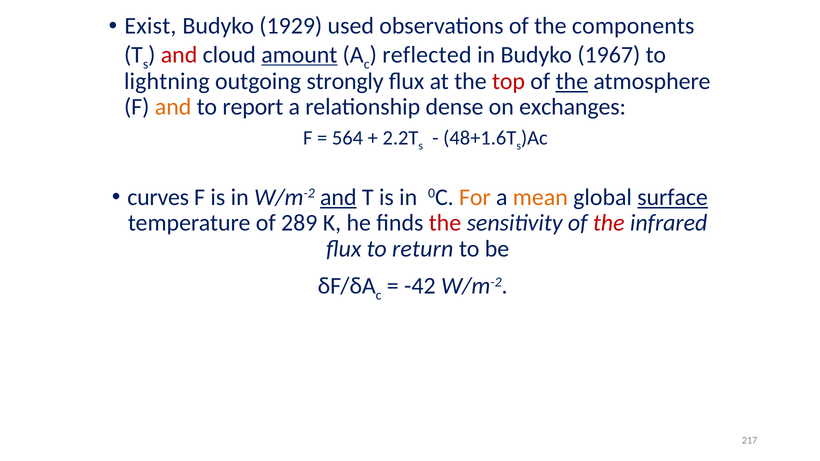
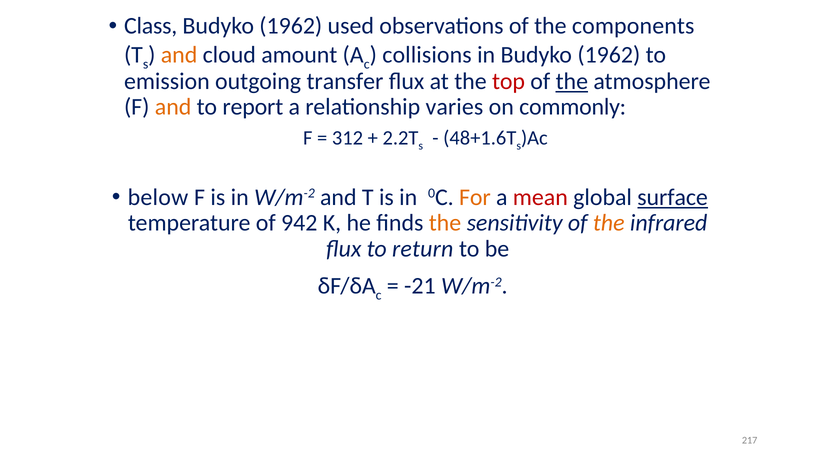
Exist: Exist -> Class (151, 26)
1929: 1929 -> 1962 (291, 26)
and colour: red -> orange (179, 55)
amount underline: present -> none (299, 55)
reflected: reflected -> collisions (427, 55)
in Budyko 1967: 1967 -> 1962 (609, 55)
lightning: lightning -> emission (167, 81)
strongly: strongly -> transfer (345, 81)
dense: dense -> varies (454, 107)
exchanges: exchanges -> commonly (573, 107)
564: 564 -> 312 (347, 138)
curves: curves -> below (158, 197)
and underline: present -> none (338, 197)
mean colour: orange -> red (540, 197)
289: 289 -> 942 (299, 223)
the colour: red -> orange (445, 223)
the colour: red -> orange (609, 223)
-42: -42 -> -21 (420, 286)
